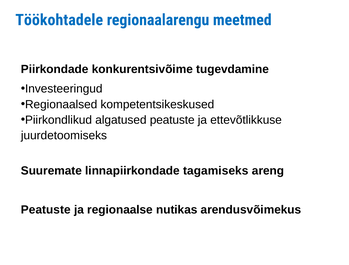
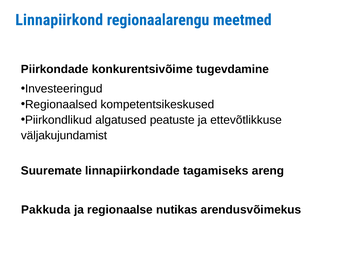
Töökohtadele: Töökohtadele -> Linnapiirkond (59, 20)
juurdetoomiseks: juurdetoomiseks -> väljakujundamist (64, 136)
Peatuste: Peatuste -> Pakkuda (46, 210)
